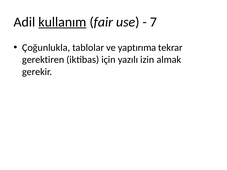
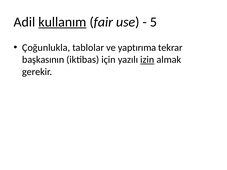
7: 7 -> 5 (153, 22)
gerektiren: gerektiren -> başkasının (43, 60)
izin underline: none -> present (147, 60)
